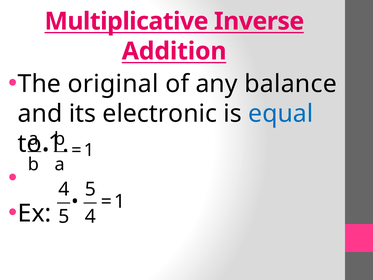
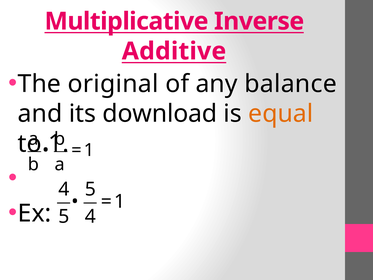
Addition: Addition -> Additive (174, 51)
electronic: electronic -> download (160, 114)
equal colour: blue -> orange (281, 114)
